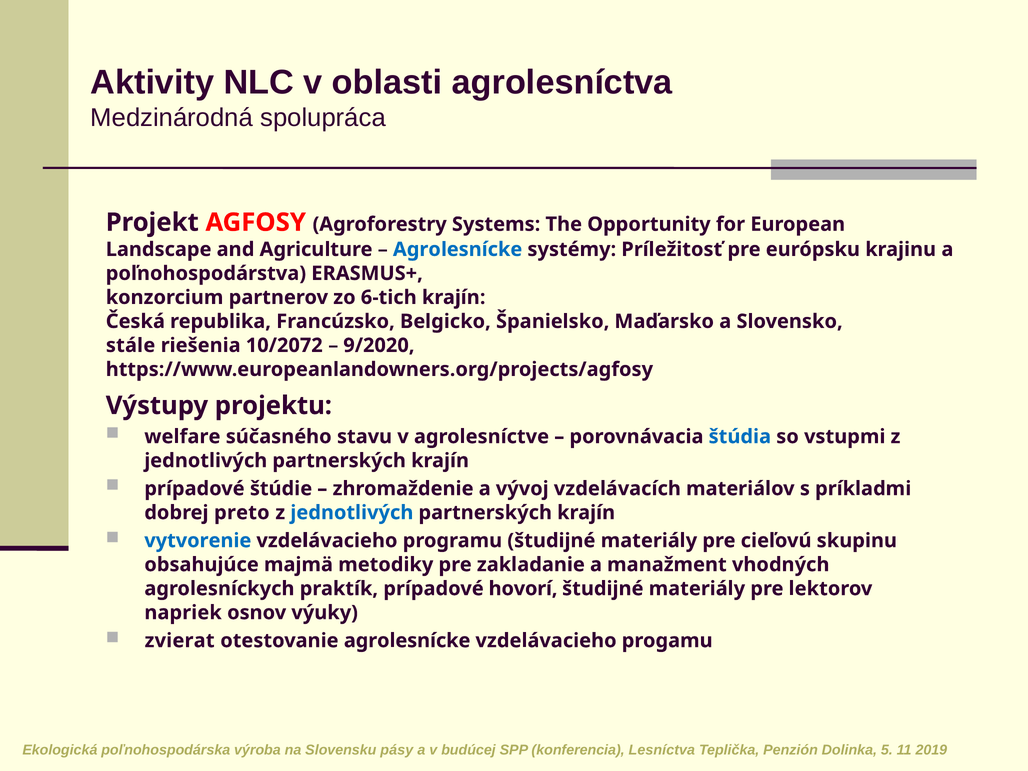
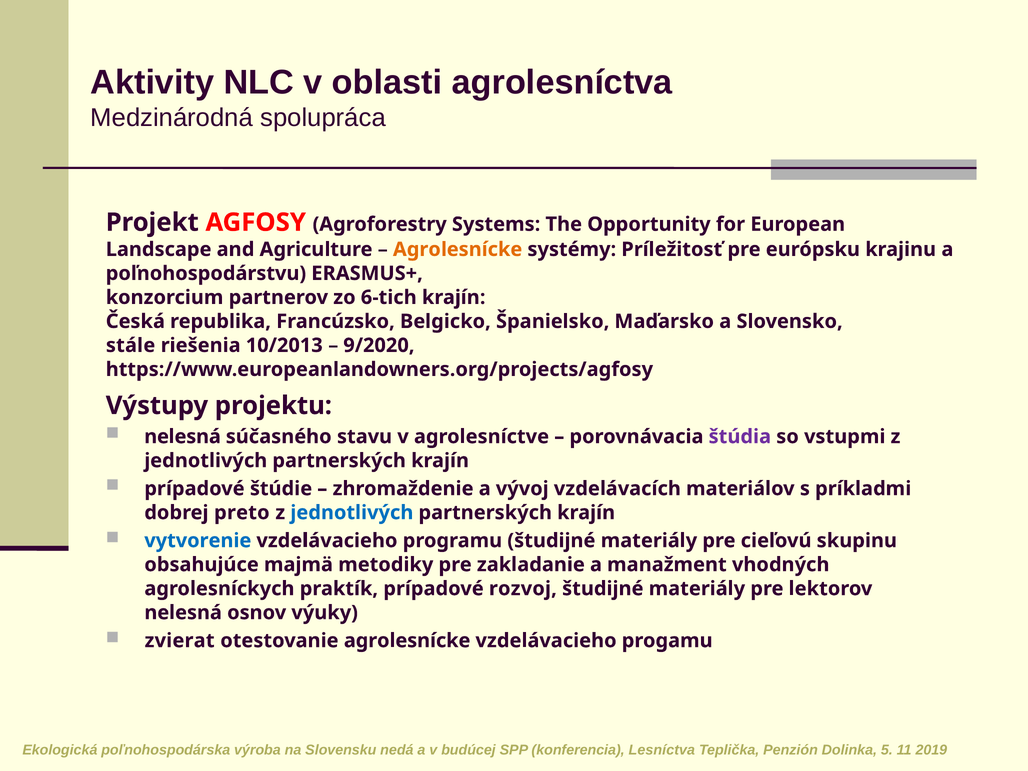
Agrolesnícke colour: blue -> orange (458, 249)
poľnohospodárstva: poľnohospodárstva -> poľnohospodárstvu (206, 273)
10/2072: 10/2072 -> 10/2013 (284, 345)
welfare: welfare -> nelesná (183, 437)
štúdia colour: blue -> purple (740, 437)
hovorí: hovorí -> rozvoj (523, 589)
napriek: napriek -> nelesná (183, 613)
pásy: pásy -> nedá (397, 750)
